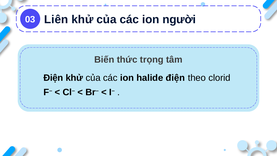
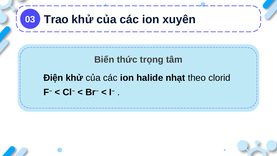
Liên: Liên -> Trao (56, 20)
người: người -> xuyên (179, 20)
halide điện: điện -> nhạt (175, 78)
